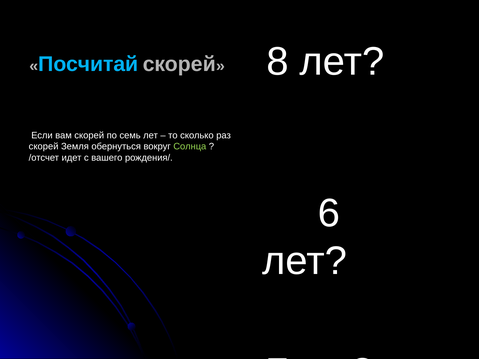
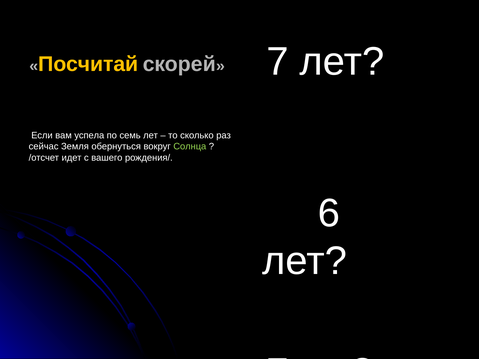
Посчитай colour: light blue -> yellow (88, 64)
8: 8 -> 7 (278, 62)
вам скорей: скорей -> успела (89, 135)
скорей: скорей -> сейчас (44, 147)
